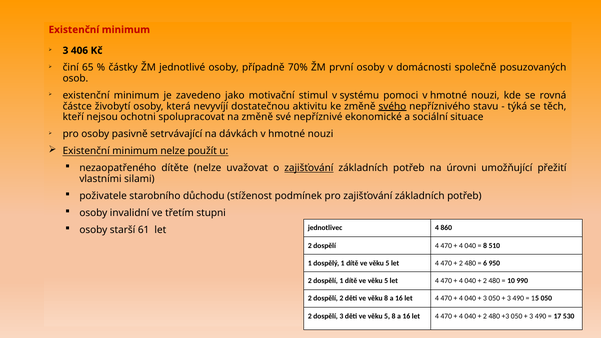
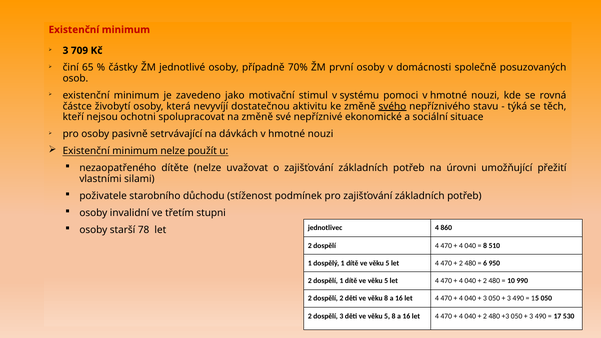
406: 406 -> 709 (79, 51)
zajišťování underline: present -> none (309, 168)
61: 61 -> 78 (144, 230)
